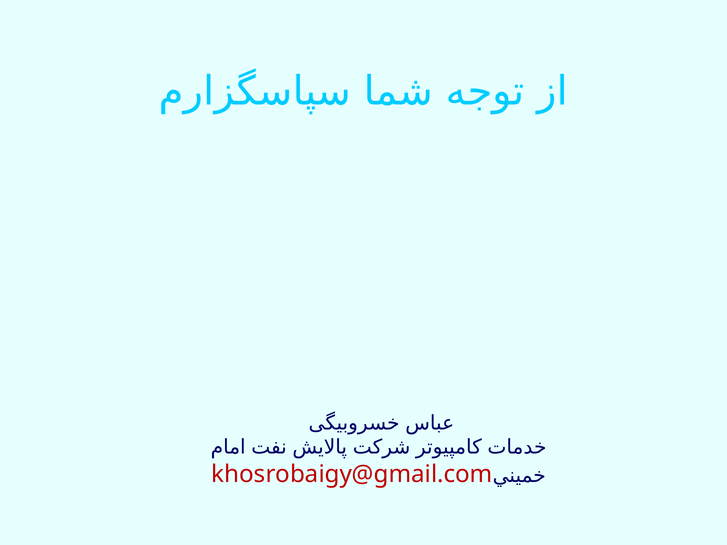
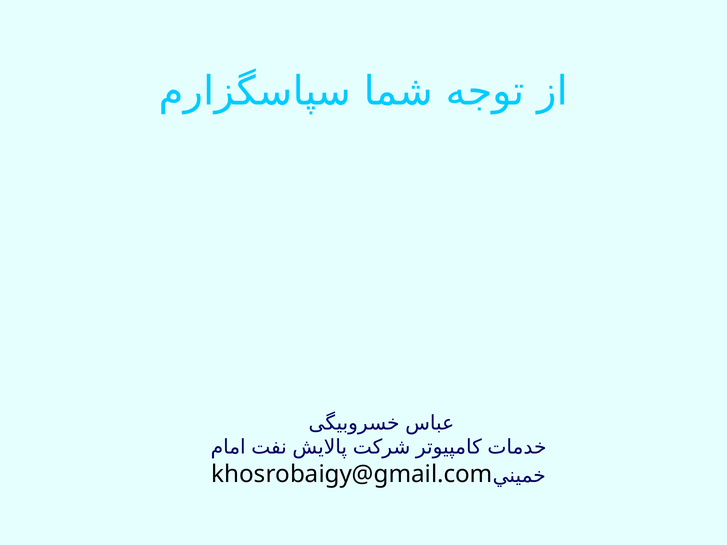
khosrobaigy@gmail.com colour: red -> black (352, 474)
